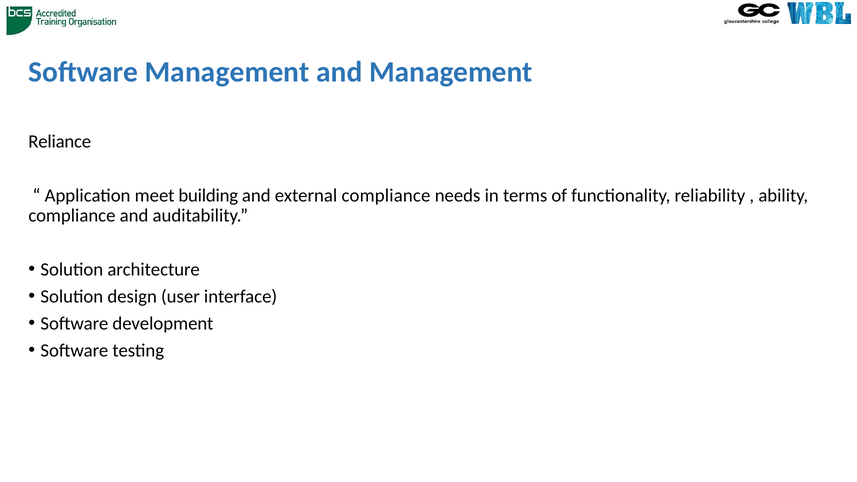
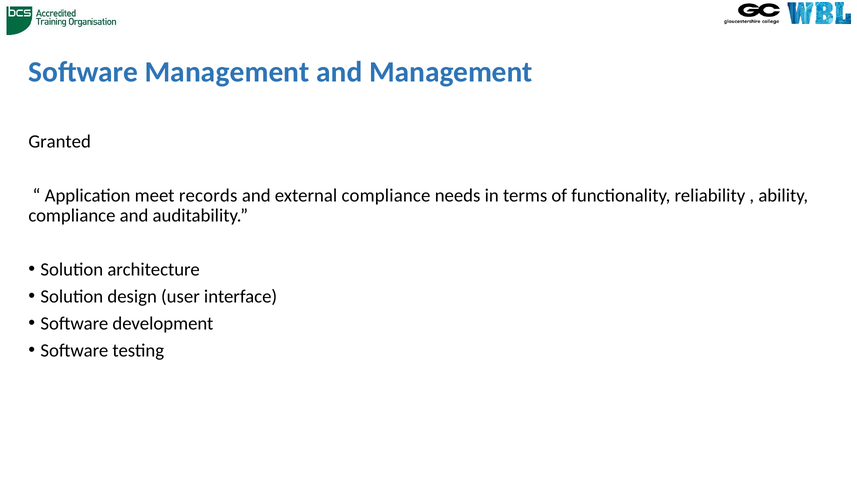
Reliance: Reliance -> Granted (60, 142)
building: building -> records (208, 195)
